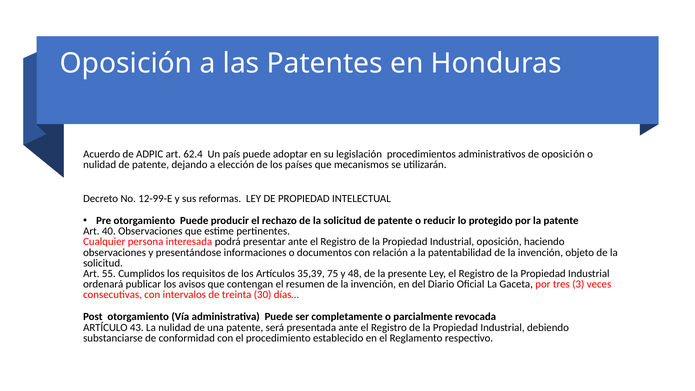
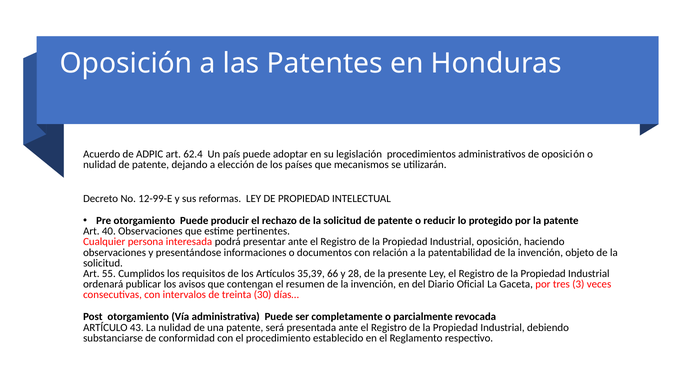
75: 75 -> 66 (333, 273)
48: 48 -> 28 (355, 273)
